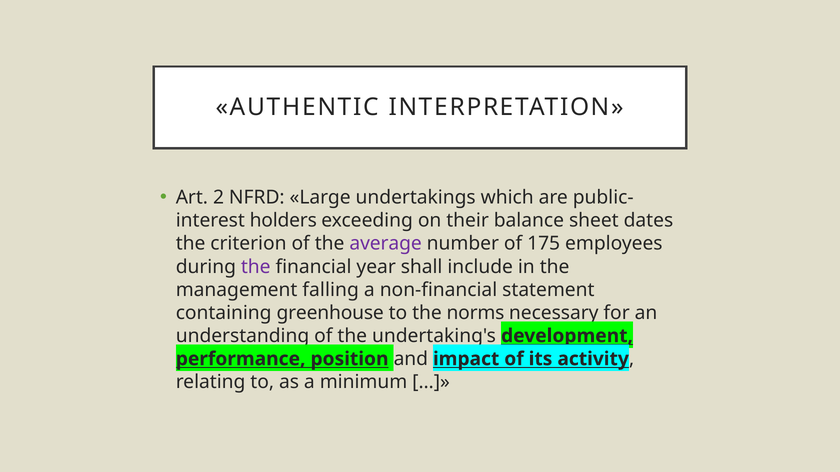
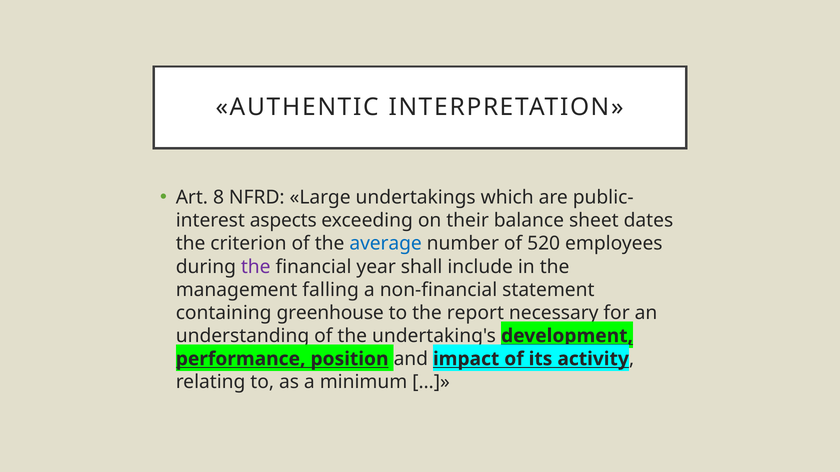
2: 2 -> 8 (219, 198)
holders: holders -> aspects (283, 221)
average colour: purple -> blue (386, 244)
175: 175 -> 520 (544, 244)
norms: norms -> report (475, 313)
